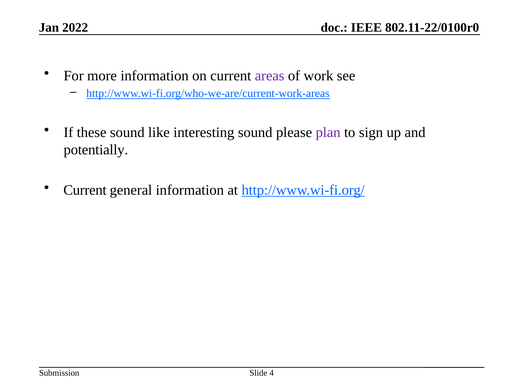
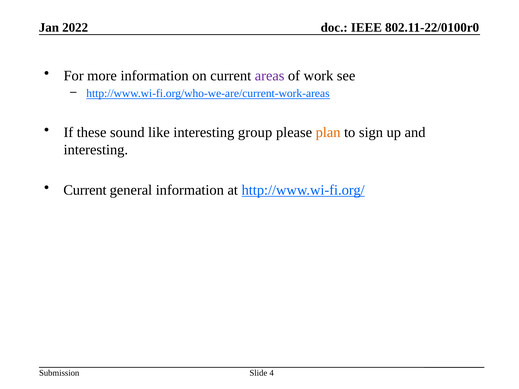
interesting sound: sound -> group (255, 132)
plan colour: purple -> orange (328, 132)
potentially: potentially -> interesting (96, 150)
